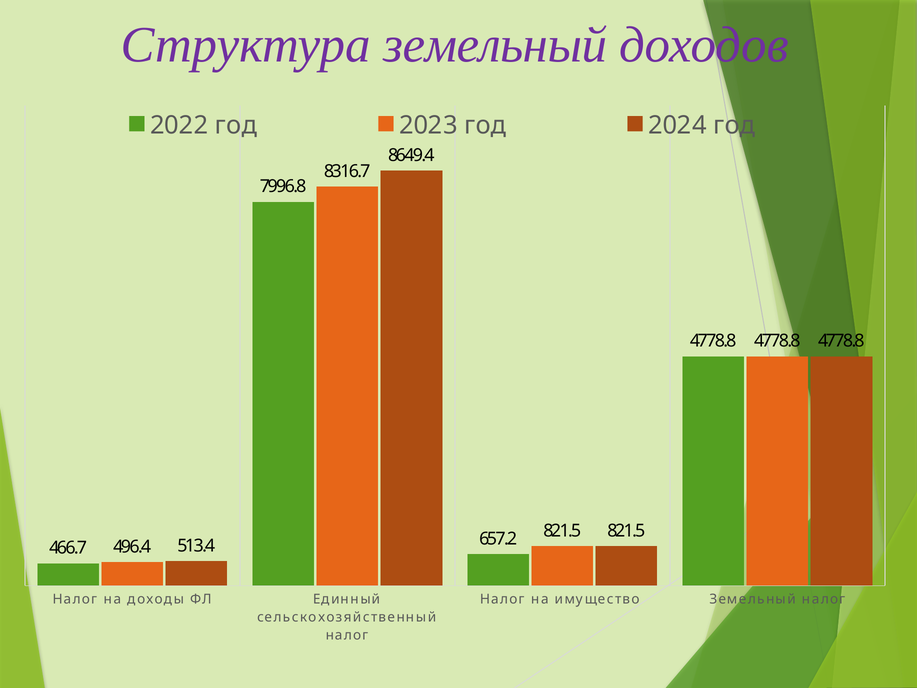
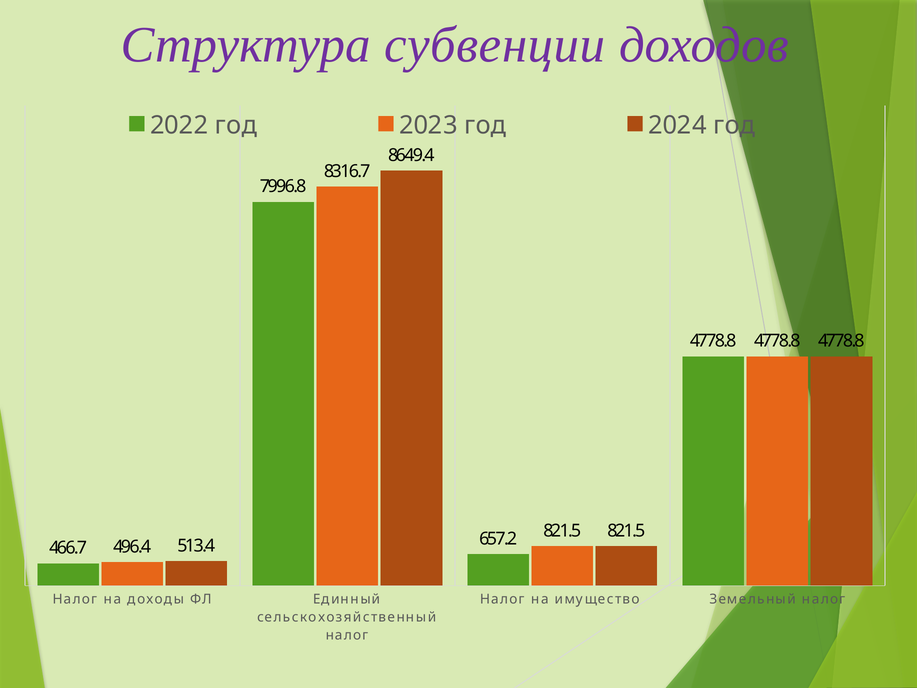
Структура земельный: земельный -> субвенции (495, 45)
